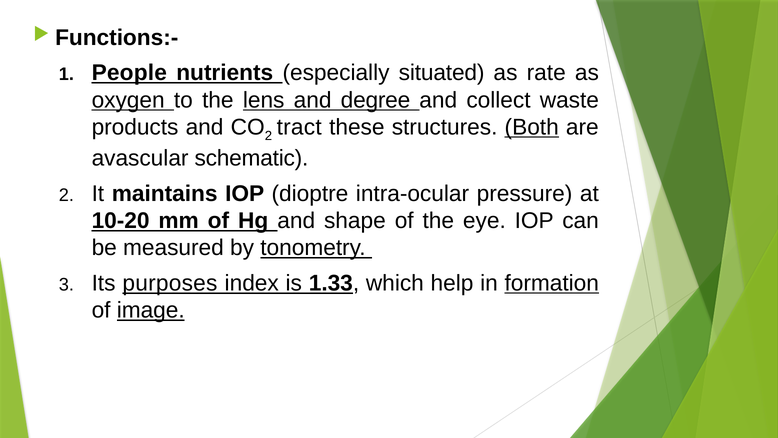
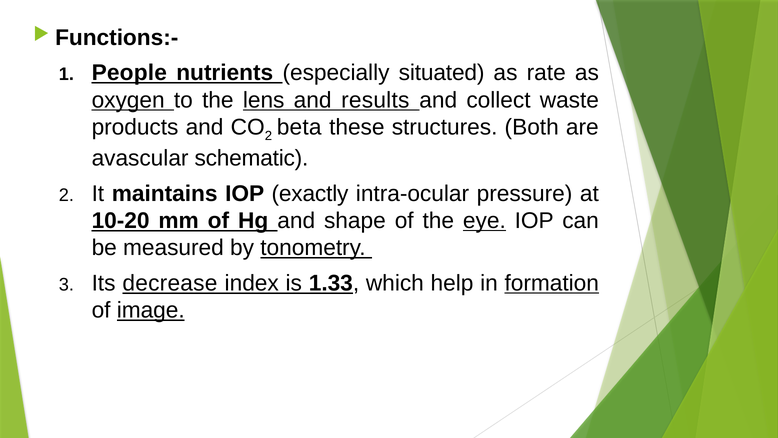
degree: degree -> results (375, 100)
tract: tract -> beta (299, 127)
Both underline: present -> none (532, 127)
dioptre: dioptre -> exactly (310, 193)
eye underline: none -> present (484, 221)
purposes: purposes -> decrease (170, 283)
